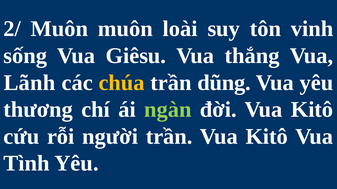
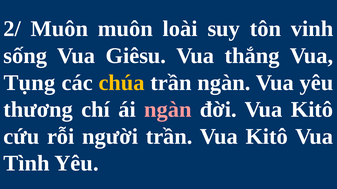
Lãnh: Lãnh -> Tụng (29, 83)
trần dũng: dũng -> ngàn (224, 83)
ngàn colour: light green -> pink (168, 110)
